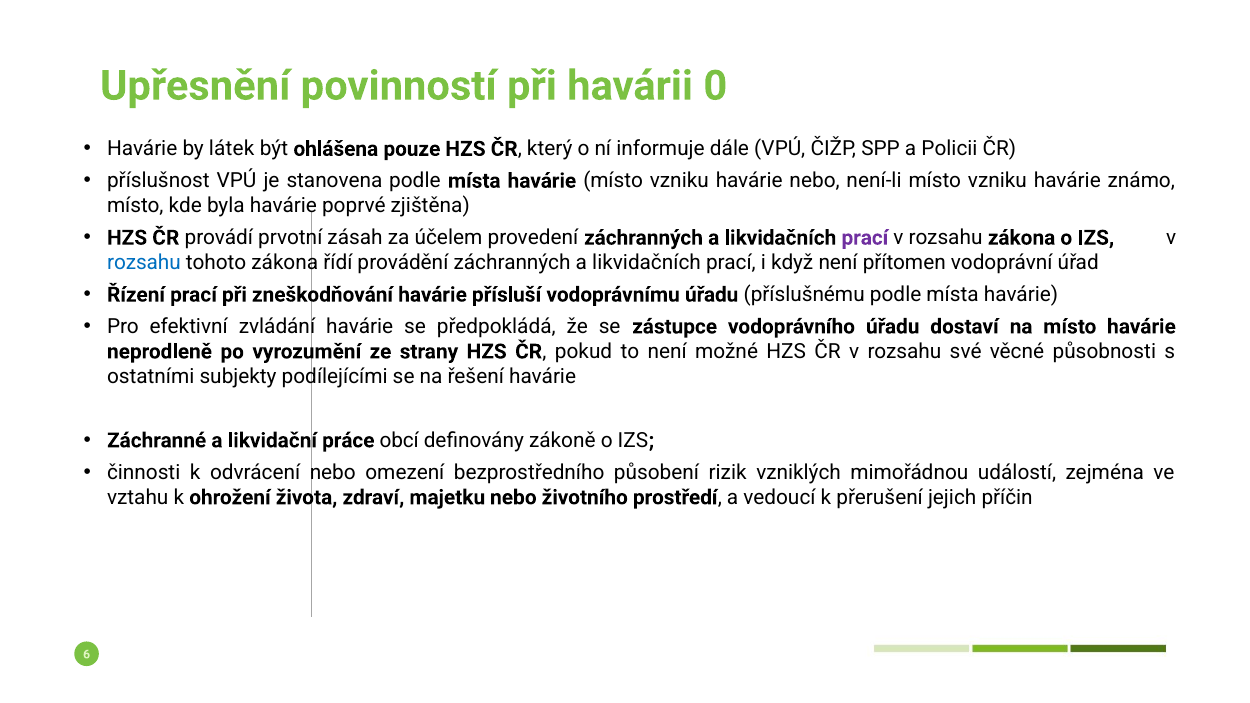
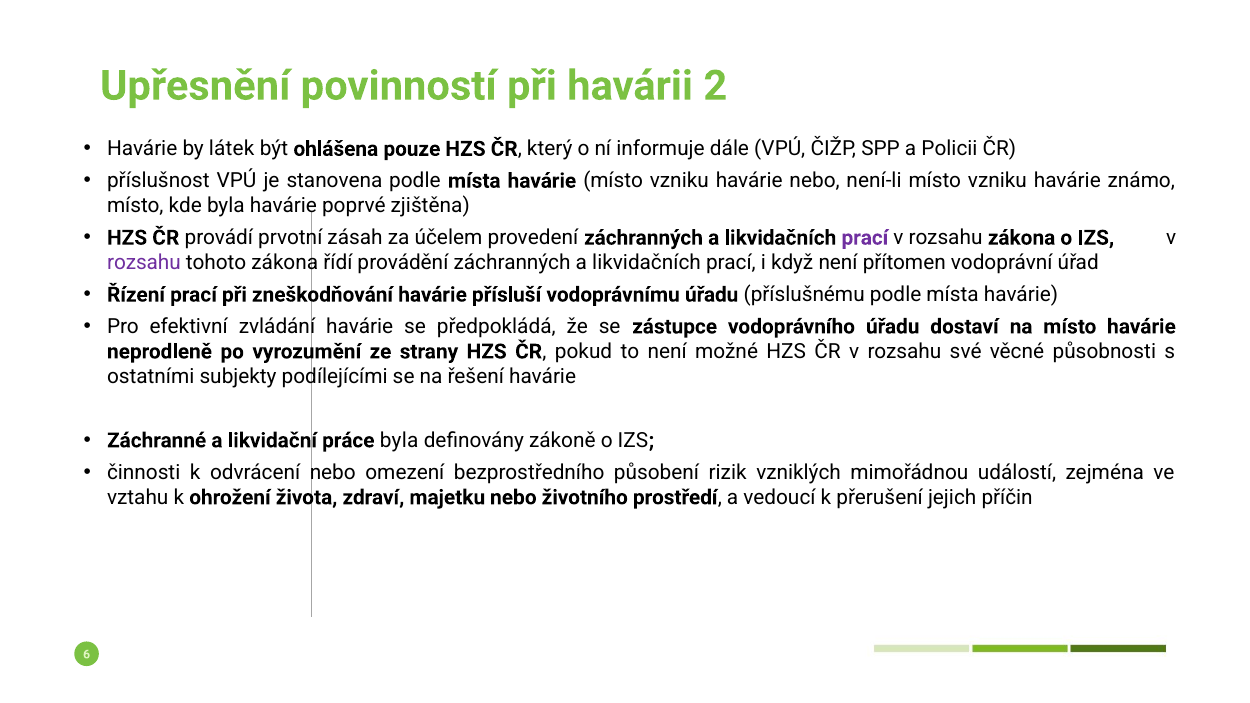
0: 0 -> 2 (715, 86)
rozsahu colour: blue -> purple (144, 263)
práce obcí: obcí -> byla (399, 441)
